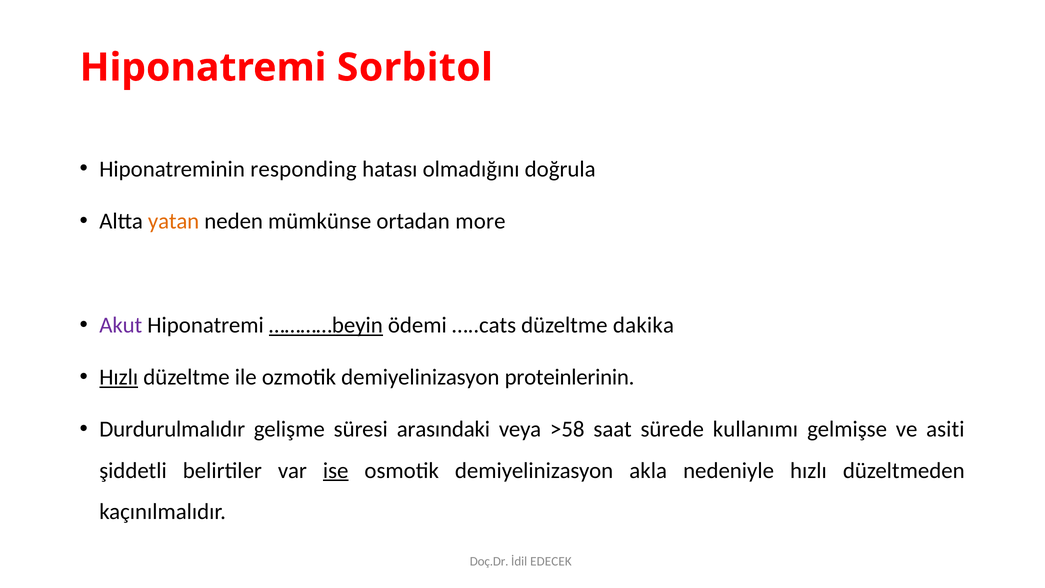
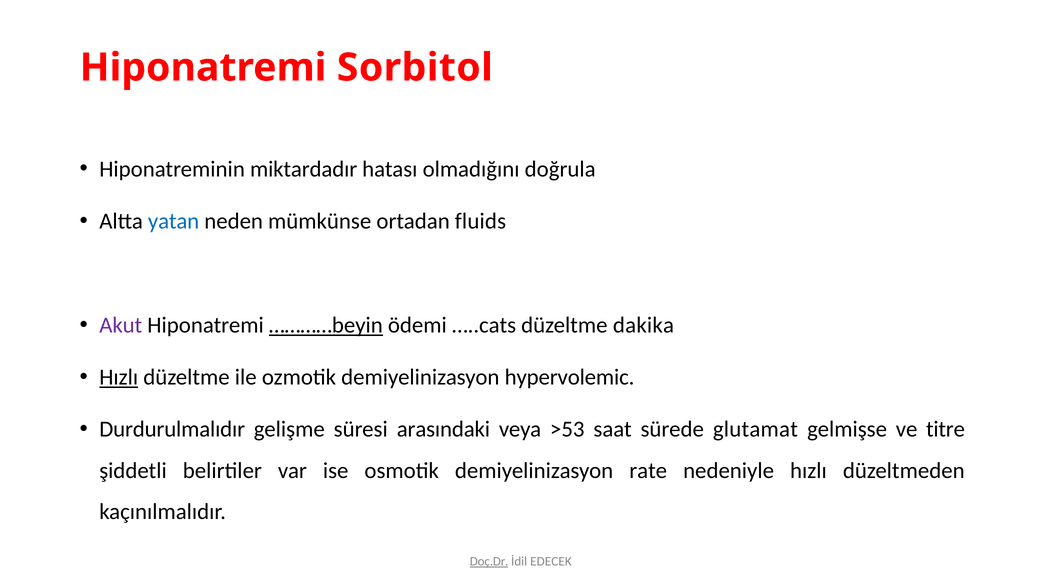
responding: responding -> miktardadır (304, 169)
yatan colour: orange -> blue (174, 221)
more: more -> fluids (480, 221)
proteinlerinin: proteinlerinin -> hypervolemic (570, 377)
>58: >58 -> >53 (567, 429)
kullanımı: kullanımı -> glutamat (755, 429)
asiti: asiti -> titre (946, 429)
ise underline: present -> none (336, 470)
akla: akla -> rate (648, 470)
Doç.Dr underline: none -> present (489, 561)
